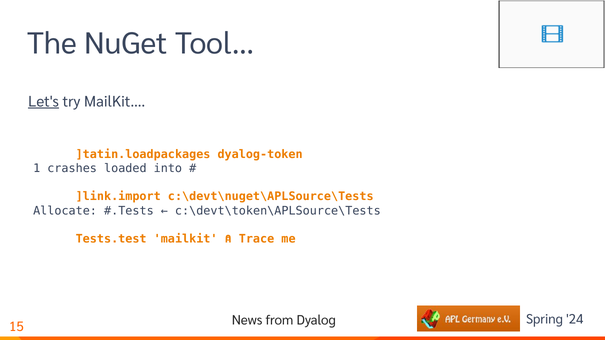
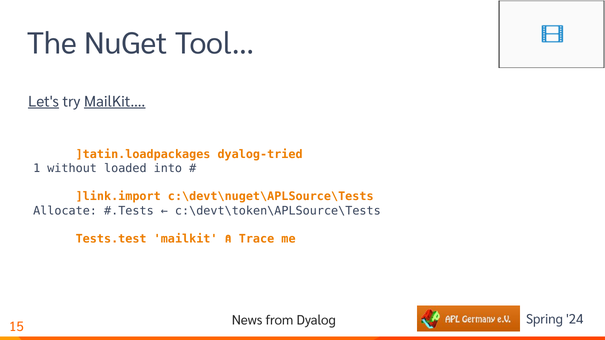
MailKit… underline: none -> present (115, 102)
dyalog-token: dyalog-token -> dyalog-tried (260, 154)
crashes: crashes -> without (72, 169)
